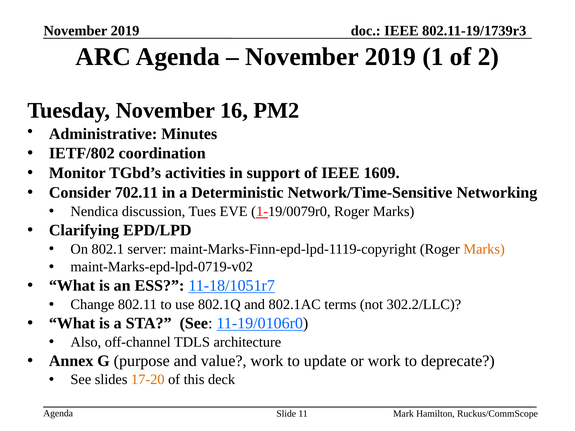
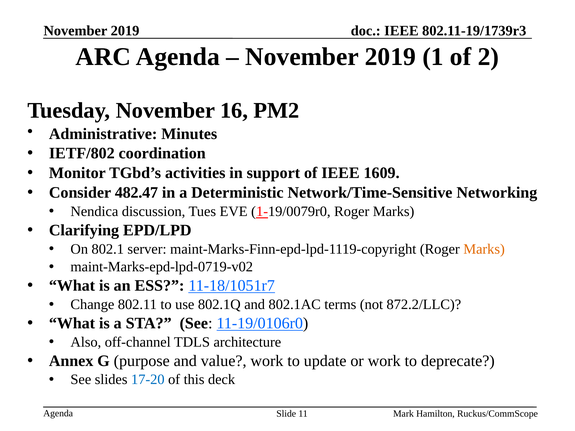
702.11: 702.11 -> 482.47 (136, 193)
302.2/LLC: 302.2/LLC -> 872.2/LLC (424, 305)
17-20 colour: orange -> blue (148, 380)
